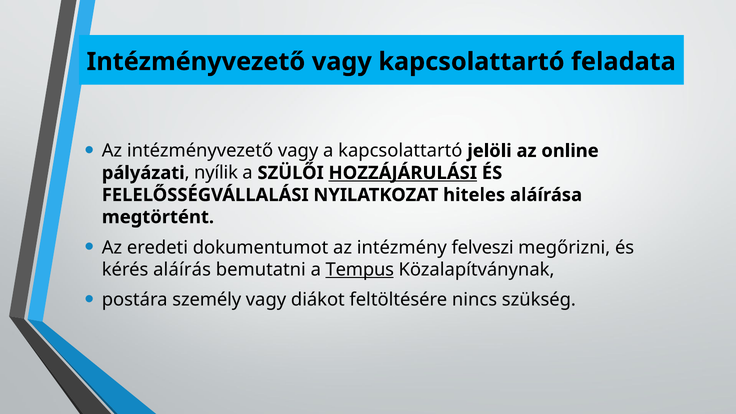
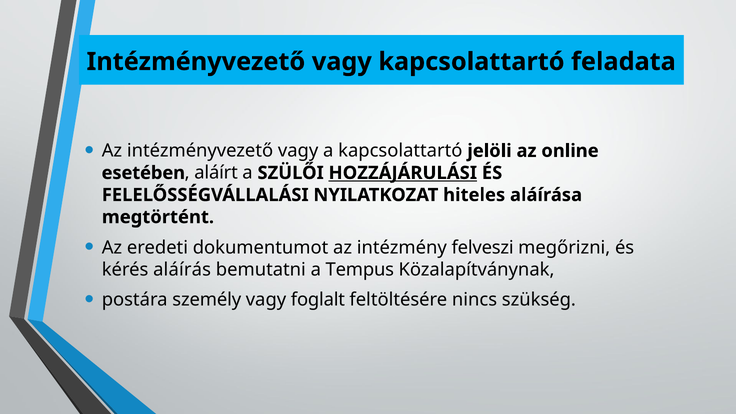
pályázati: pályázati -> esetében (143, 173)
nyílik: nyílik -> aláírt (216, 173)
Tempus underline: present -> none (360, 270)
diákot: diákot -> foglalt (318, 300)
